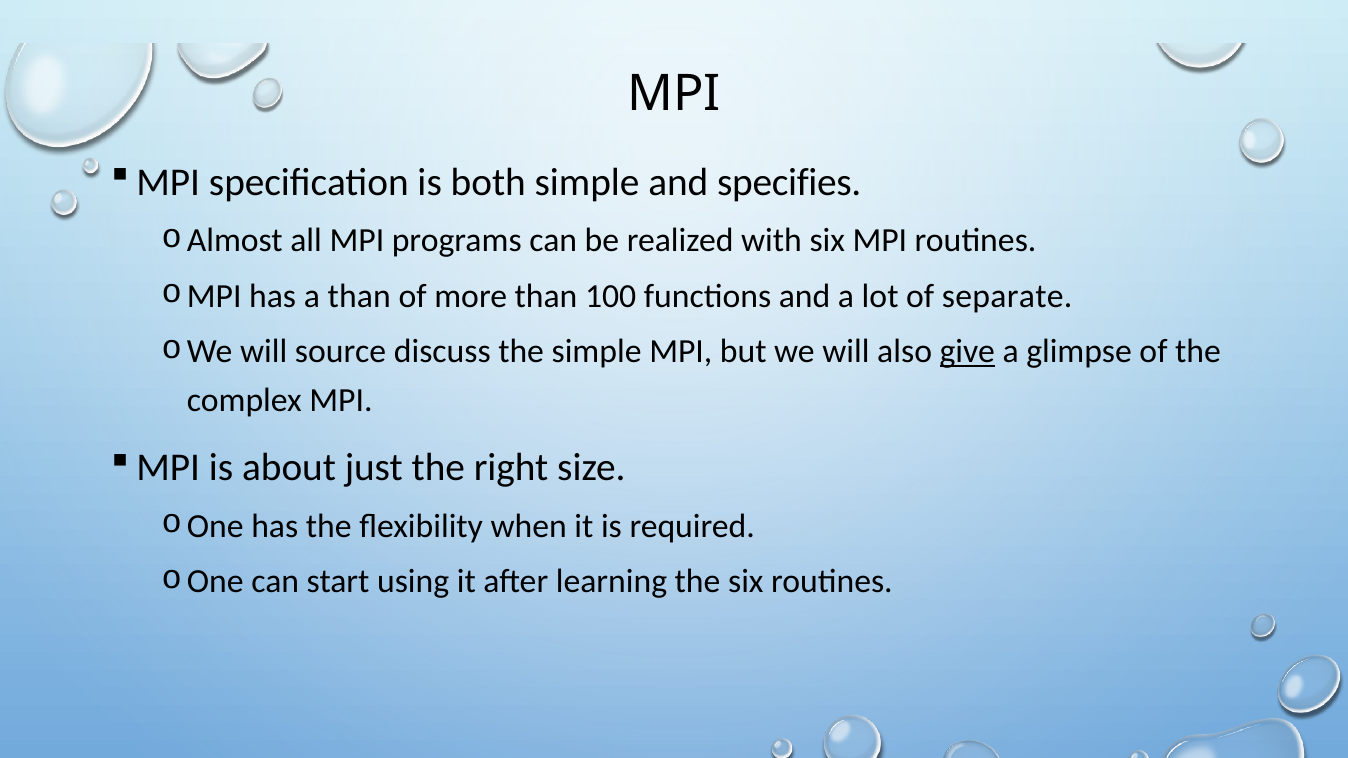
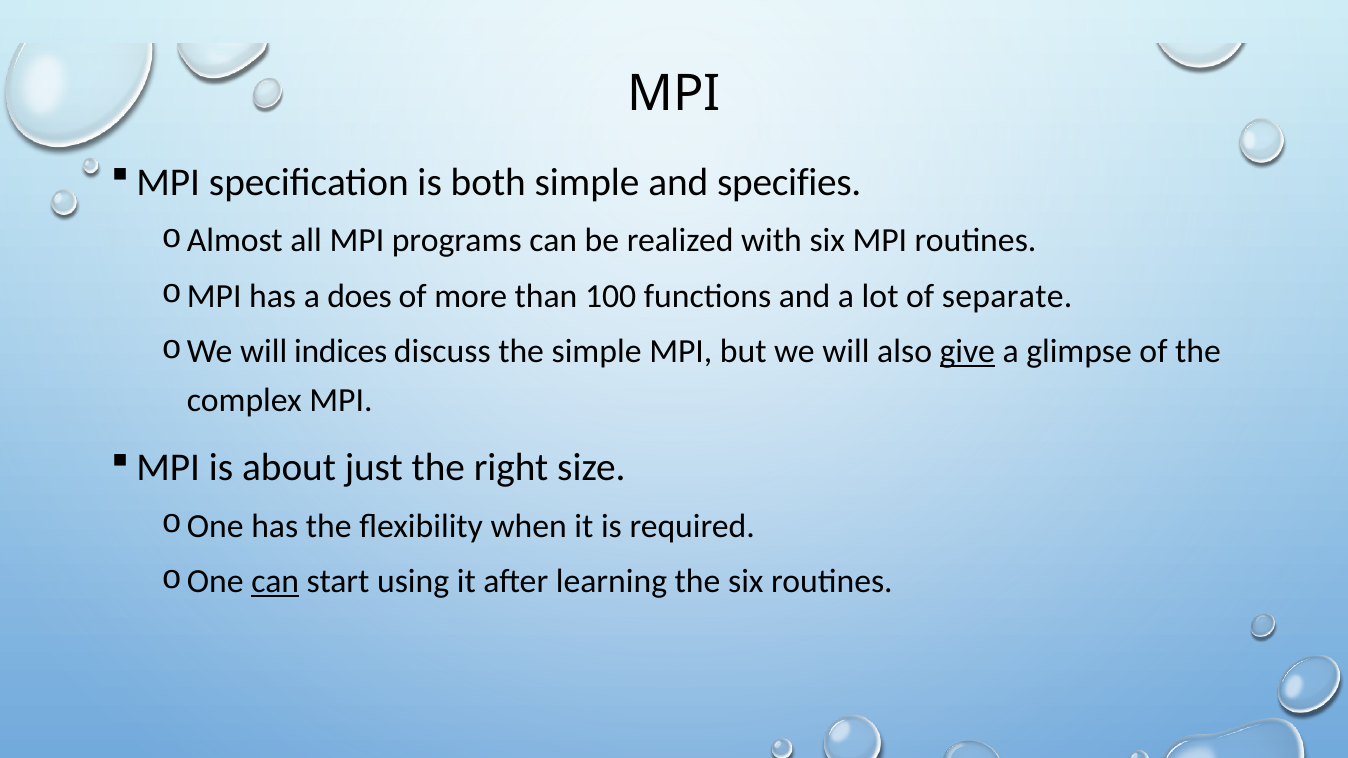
a than: than -> does (359, 296)
source: source -> indices (341, 352)
can underline: none -> present (275, 582)
